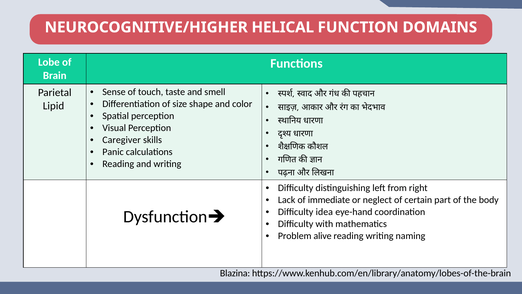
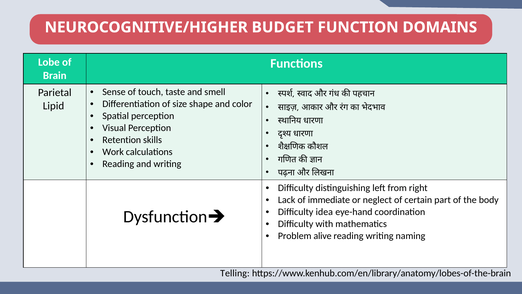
HELICAL: HELICAL -> BUDGET (283, 27)
Caregiver: Caregiver -> Retention (122, 140)
Panic: Panic -> Work (113, 152)
Blazina: Blazina -> Telling (235, 273)
